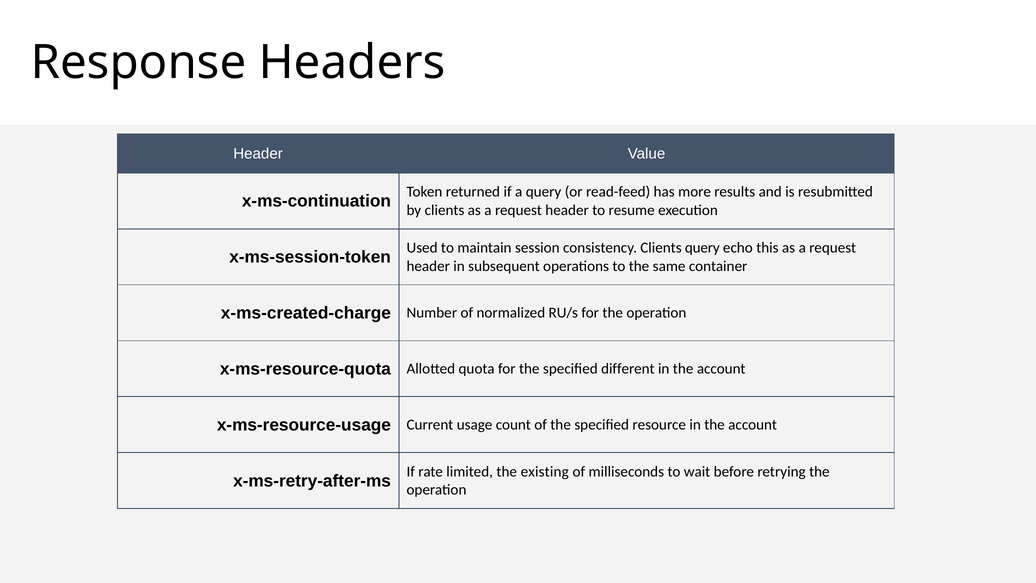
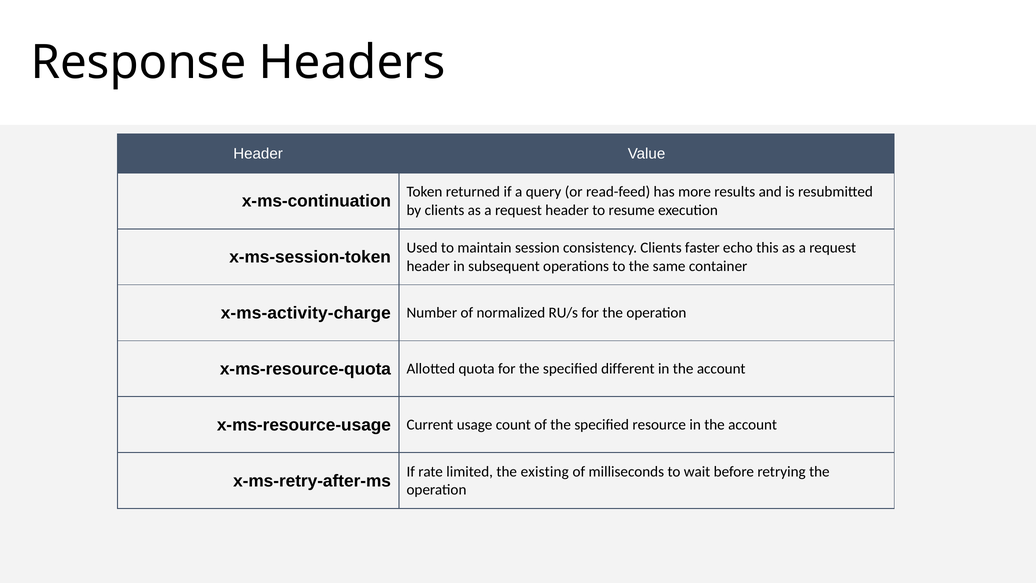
Clients query: query -> faster (702, 248)
x-ms-created-charge: x-ms-created-charge -> x-ms-activity-charge (306, 313)
